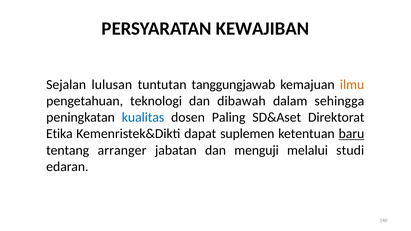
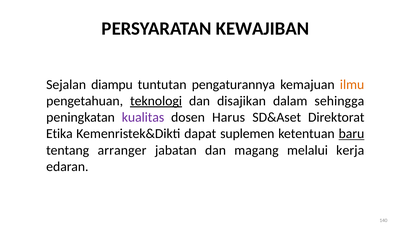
lulusan: lulusan -> diampu (112, 85)
tanggungjawab: tanggungjawab -> pengaturannya (233, 85)
teknologi underline: none -> present (156, 101)
dibawah: dibawah -> disajikan (242, 101)
kualitas colour: blue -> purple (143, 117)
Paling: Paling -> Harus (229, 117)
menguji: menguji -> magang (256, 150)
studi: studi -> kerja (350, 150)
